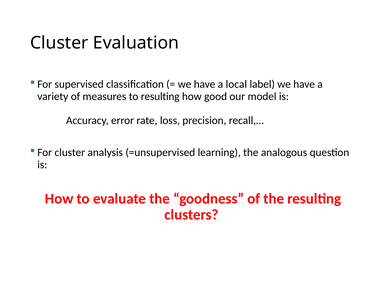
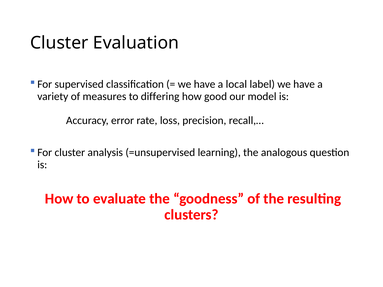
to resulting: resulting -> differing (160, 96)
